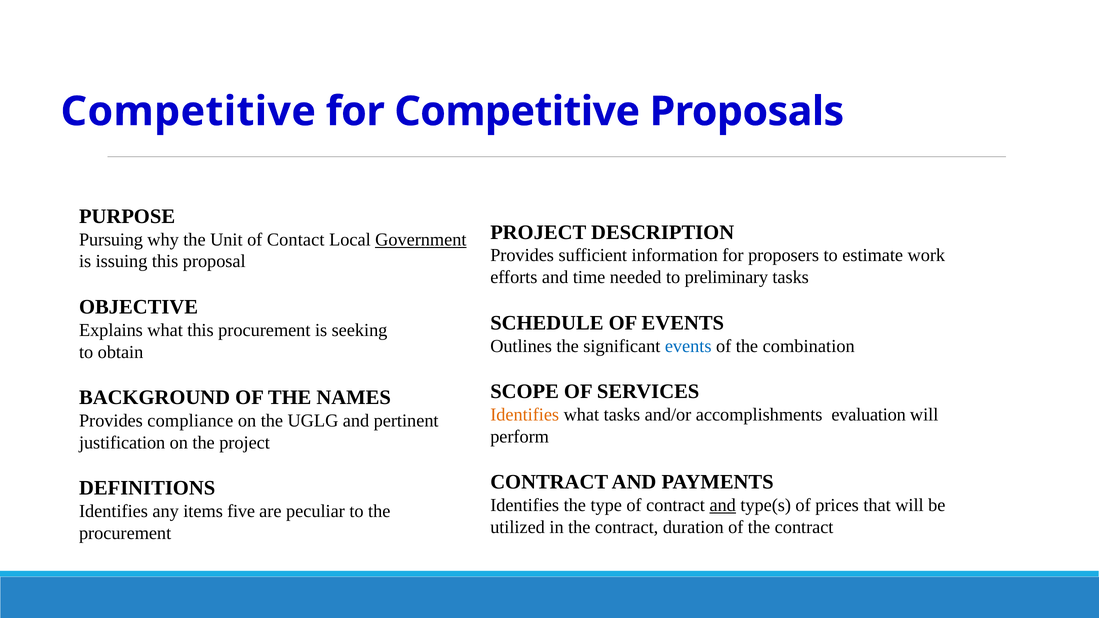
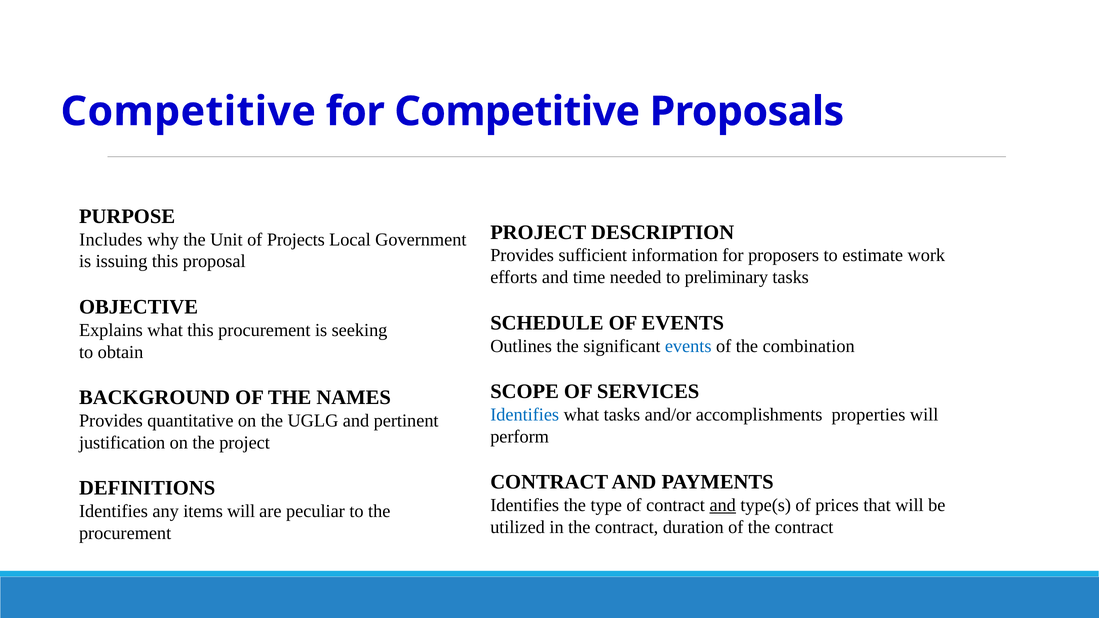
Pursuing: Pursuing -> Includes (111, 240)
Contact: Contact -> Projects (296, 240)
Government underline: present -> none (421, 240)
Identifies colour: orange -> blue (525, 415)
evaluation: evaluation -> properties (868, 415)
compliance: compliance -> quantitative (190, 421)
items five: five -> will (241, 511)
